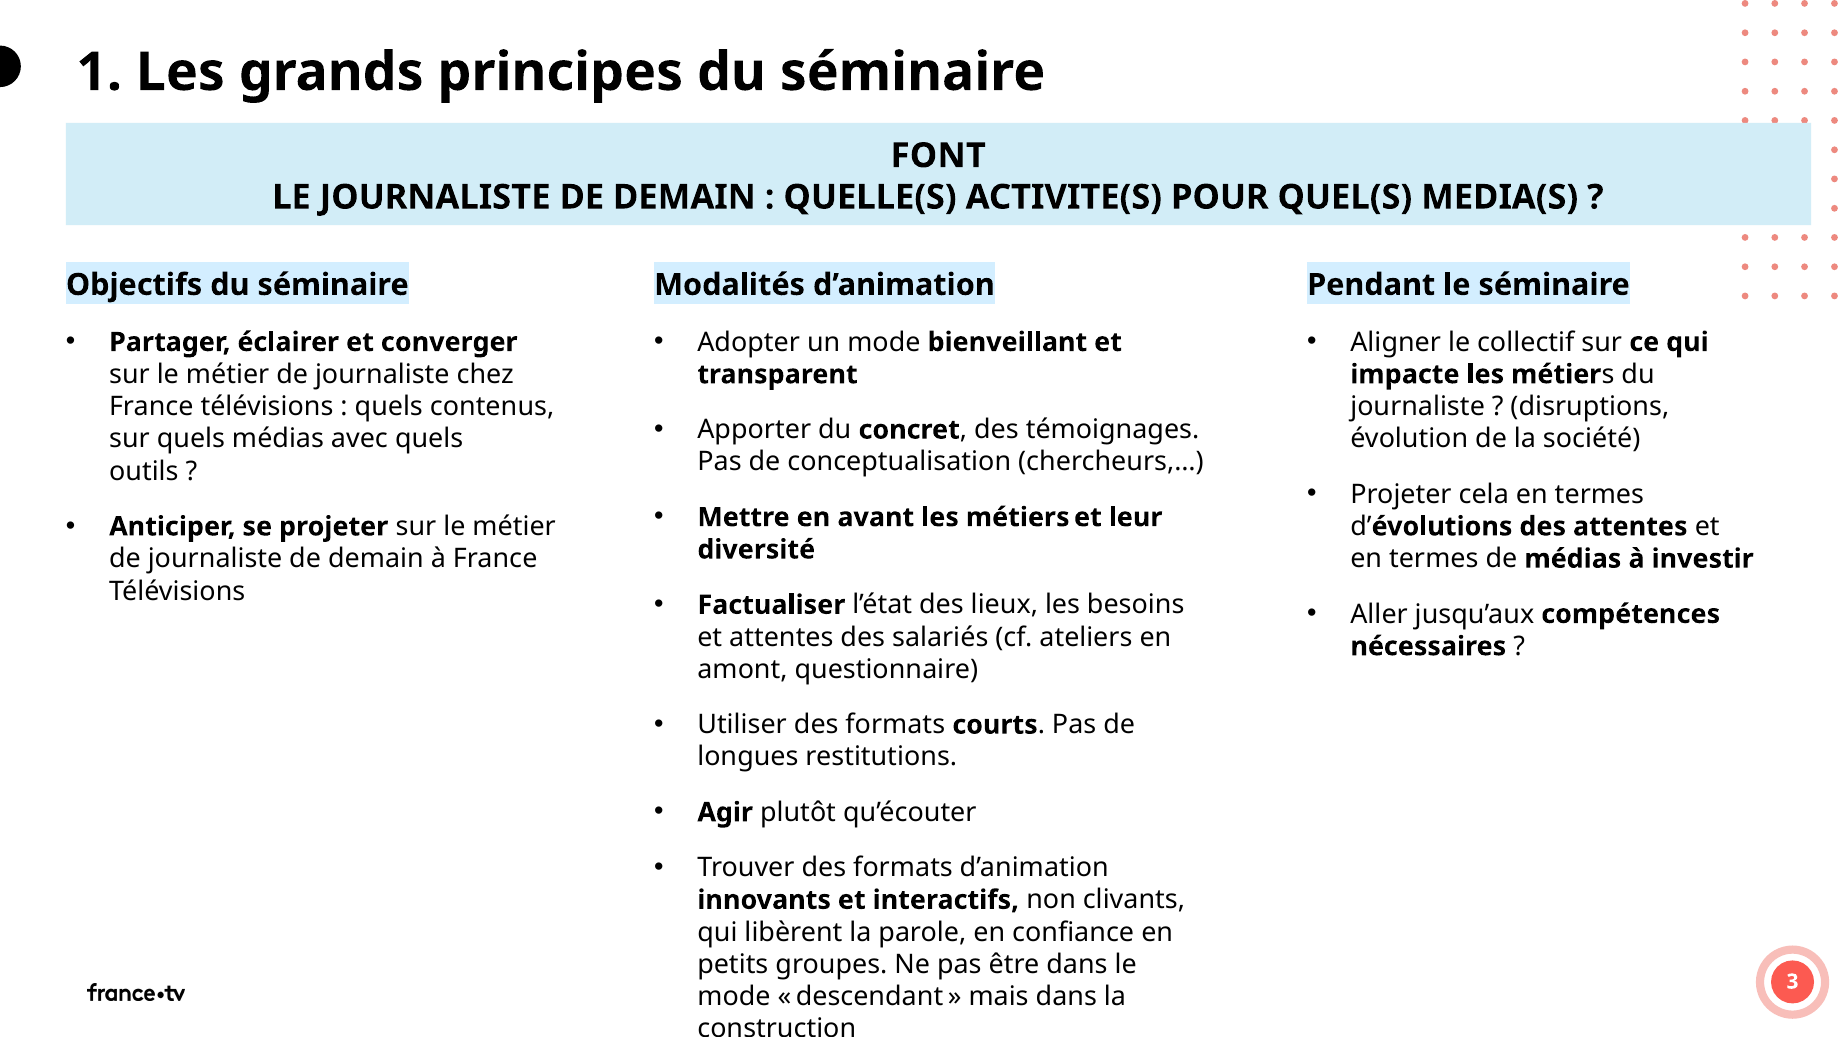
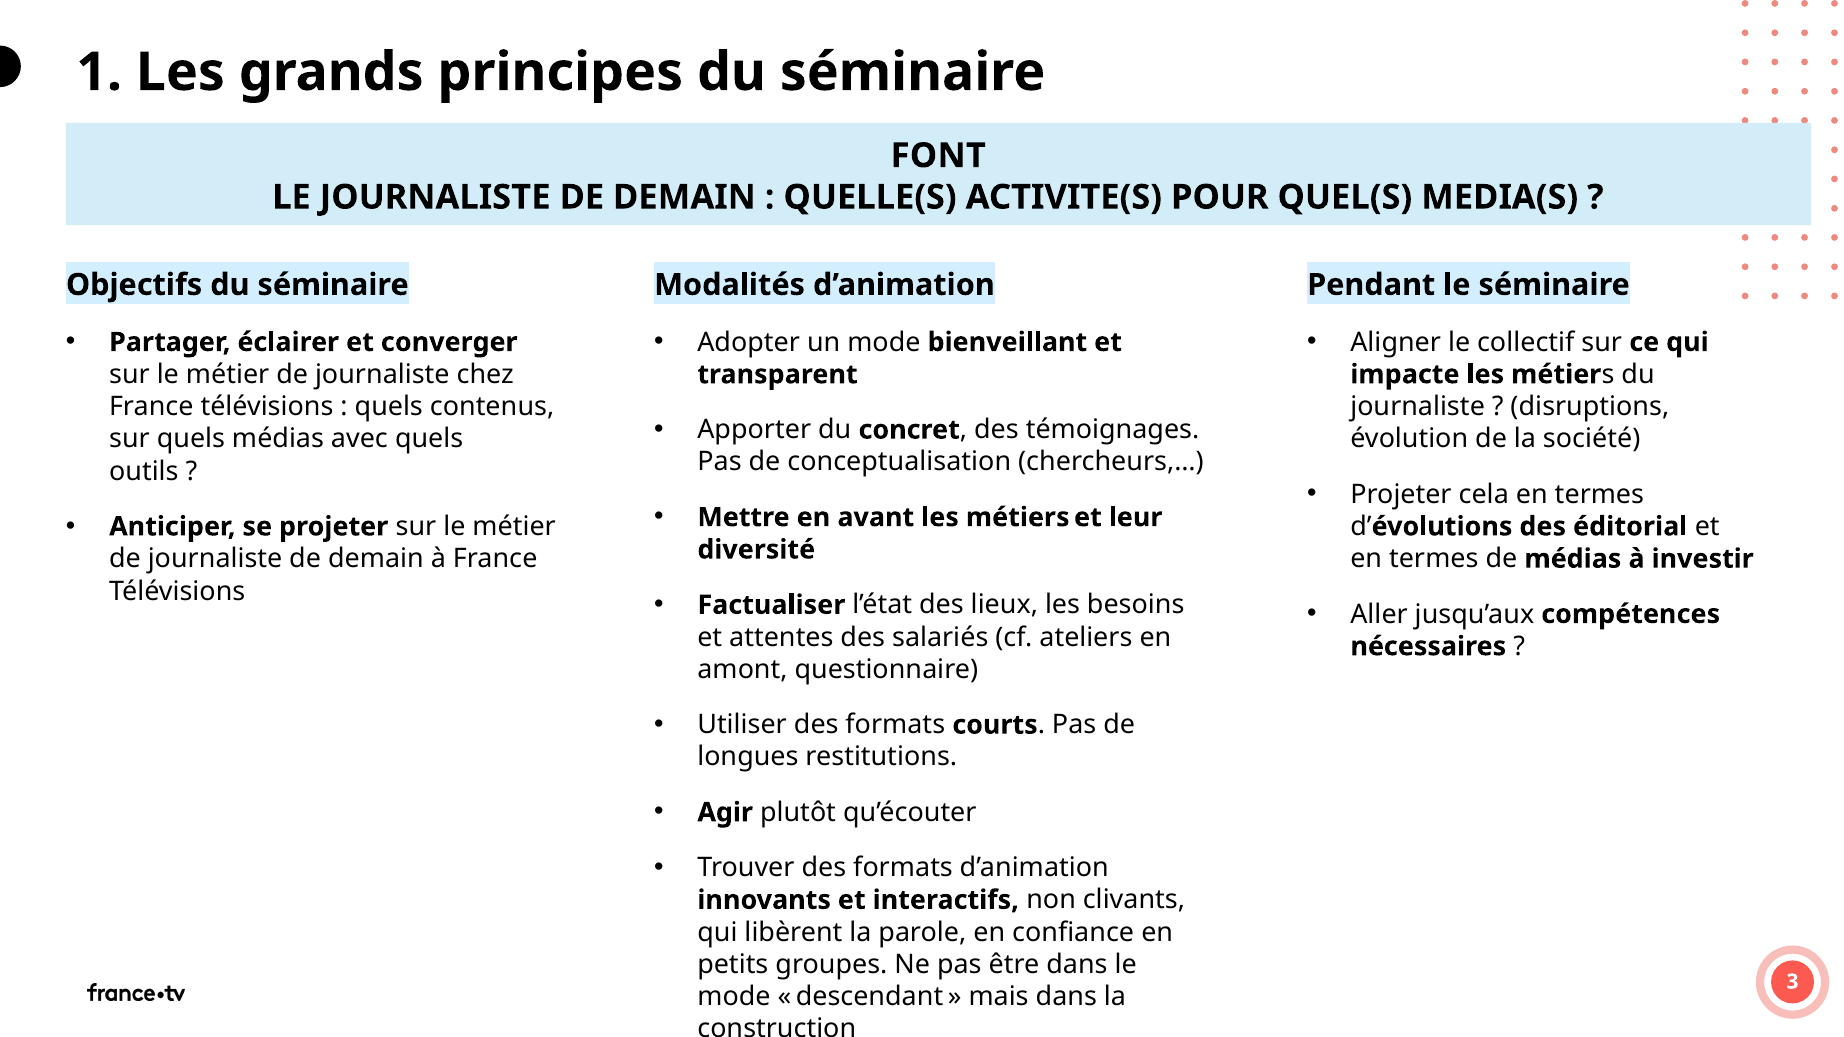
des attentes: attentes -> éditorial (1630, 527)
